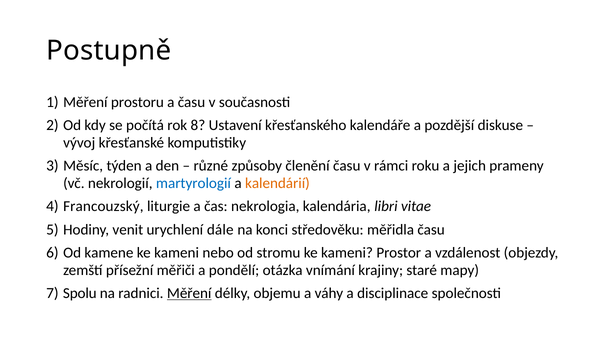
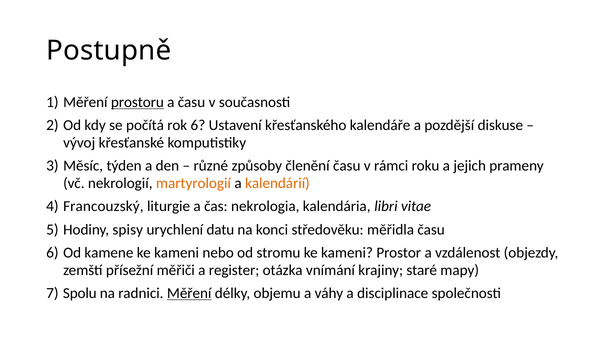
prostoru underline: none -> present (137, 102)
rok 8: 8 -> 6 (198, 125)
martyrologií colour: blue -> orange (193, 184)
venit: venit -> spisy (128, 230)
dále: dále -> datu (220, 230)
pondělí: pondělí -> register (234, 270)
